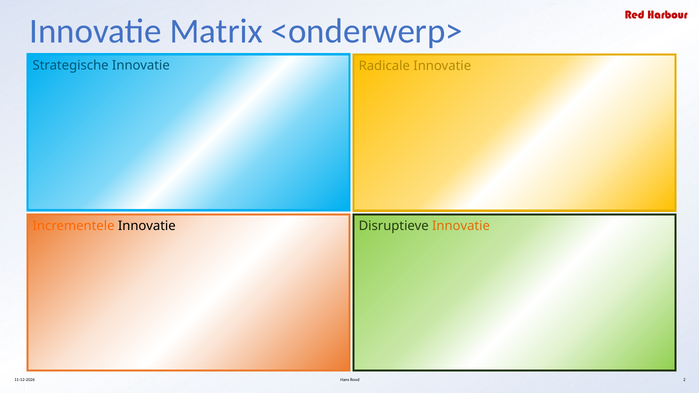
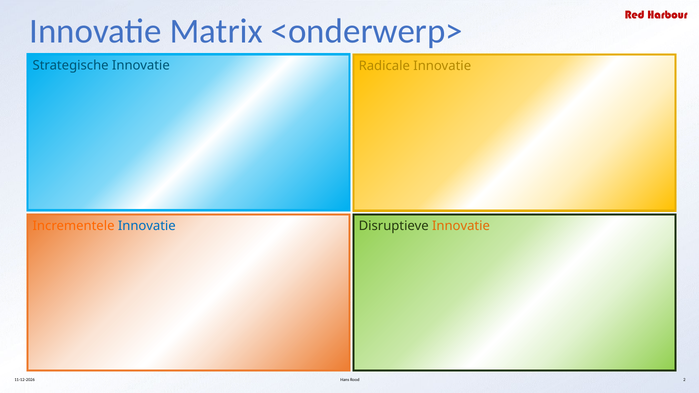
Innovatie colour: black -> blue (147, 226)
